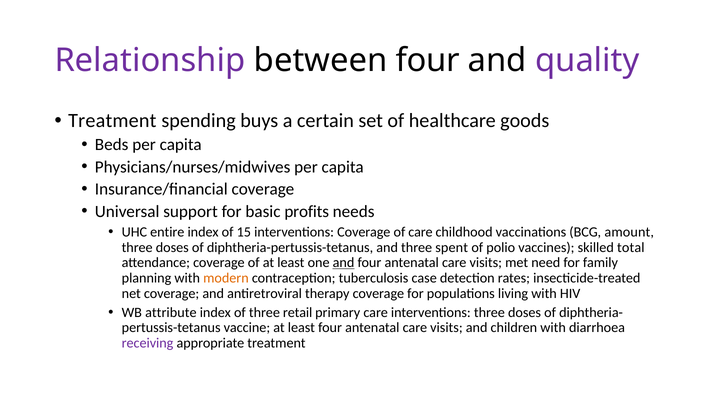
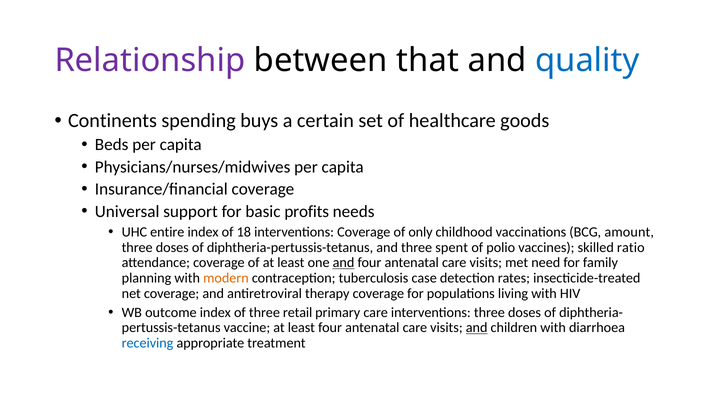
between four: four -> that (428, 60)
quality colour: purple -> blue (587, 60)
Treatment: Treatment -> Continents (112, 121)
15: 15 -> 18 (244, 232)
of care: care -> only (420, 232)
total: total -> ratio (631, 247)
attribute: attribute -> outcome (171, 312)
and underline: none -> present (477, 327)
receiving colour: purple -> blue (148, 343)
